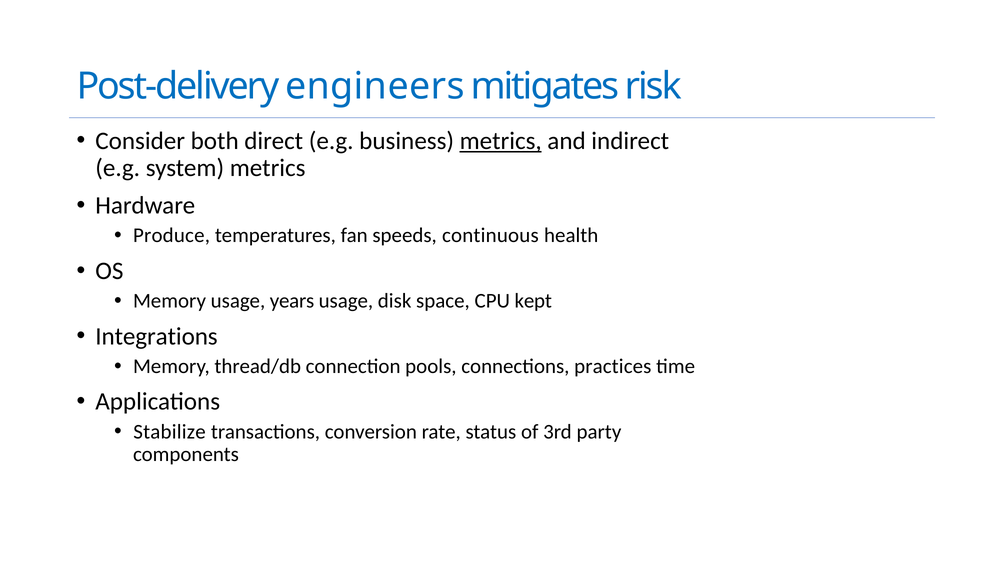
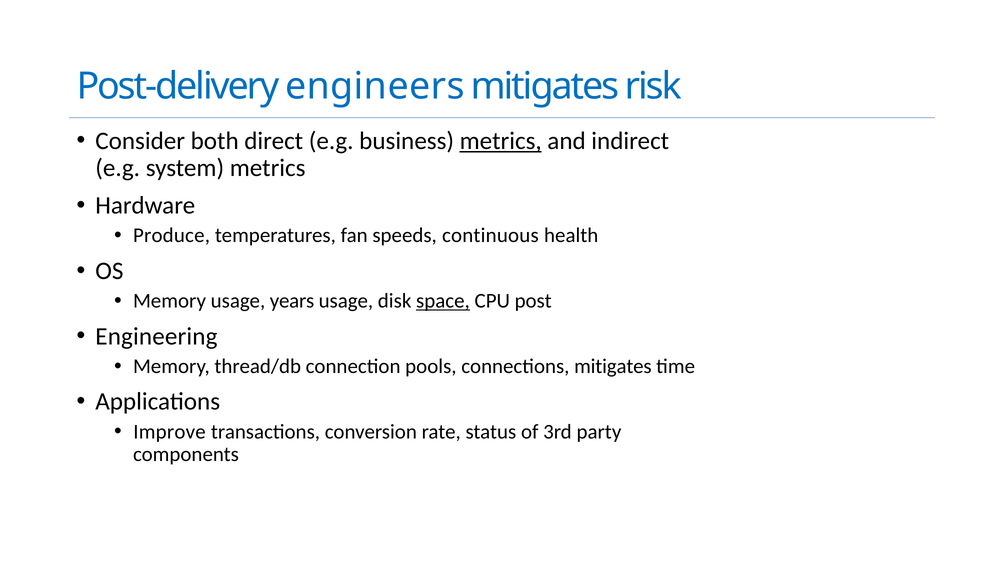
space underline: none -> present (443, 301)
kept: kept -> post (533, 301)
Integrations: Integrations -> Engineering (156, 336)
connections practices: practices -> mitigates (613, 366)
Stabilize: Stabilize -> Improve (170, 432)
